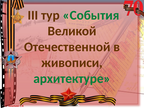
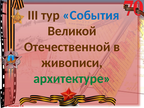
События colour: green -> blue (91, 15)
